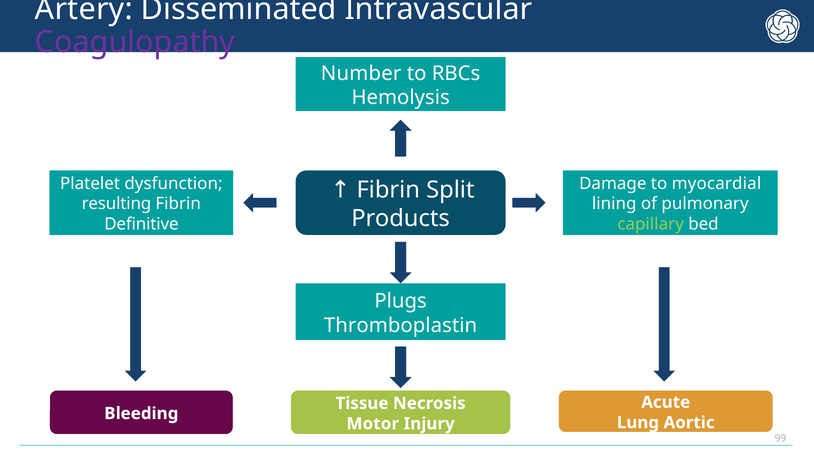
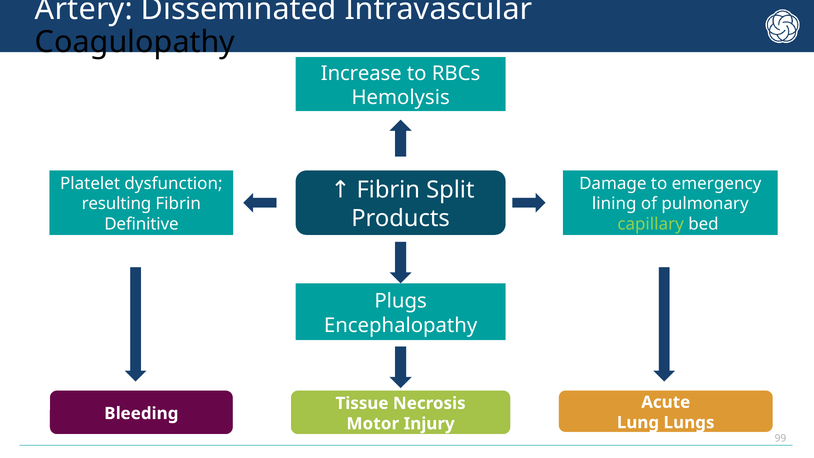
Coagulopathy colour: purple -> black (135, 42)
Number: Number -> Increase (361, 73)
myocardial: myocardial -> emergency (717, 183)
Thromboplastin: Thromboplastin -> Encephalopathy (401, 325)
Aortic: Aortic -> Lungs (689, 422)
